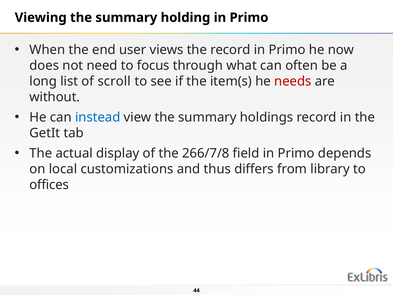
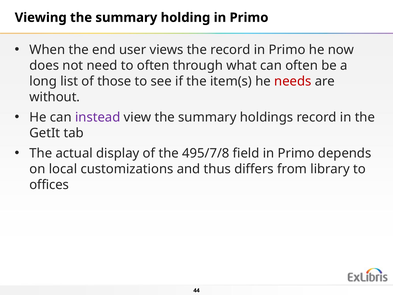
to focus: focus -> often (153, 65)
scroll: scroll -> those (114, 81)
instead colour: blue -> purple (98, 117)
266/7/8: 266/7/8 -> 495/7/8 (206, 153)
